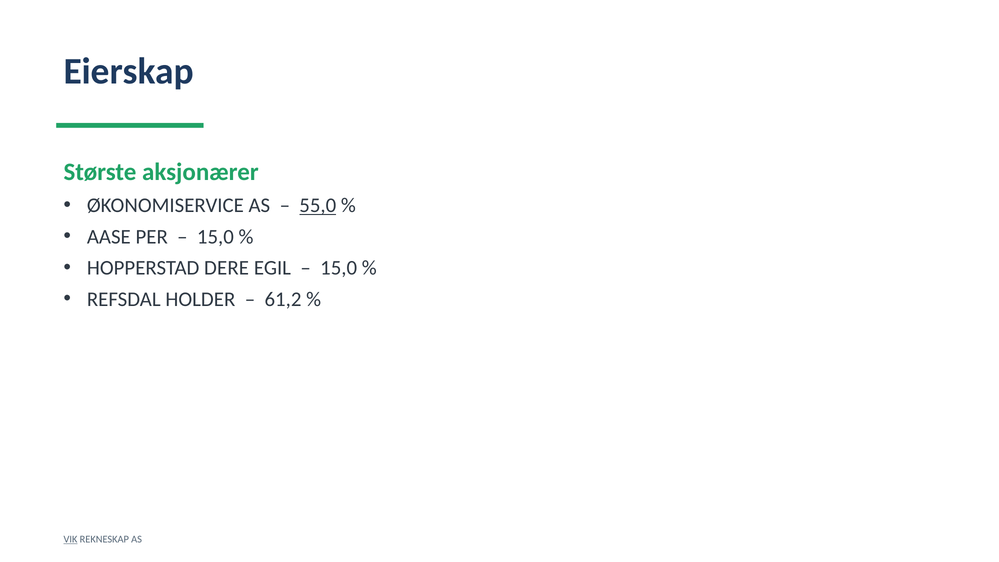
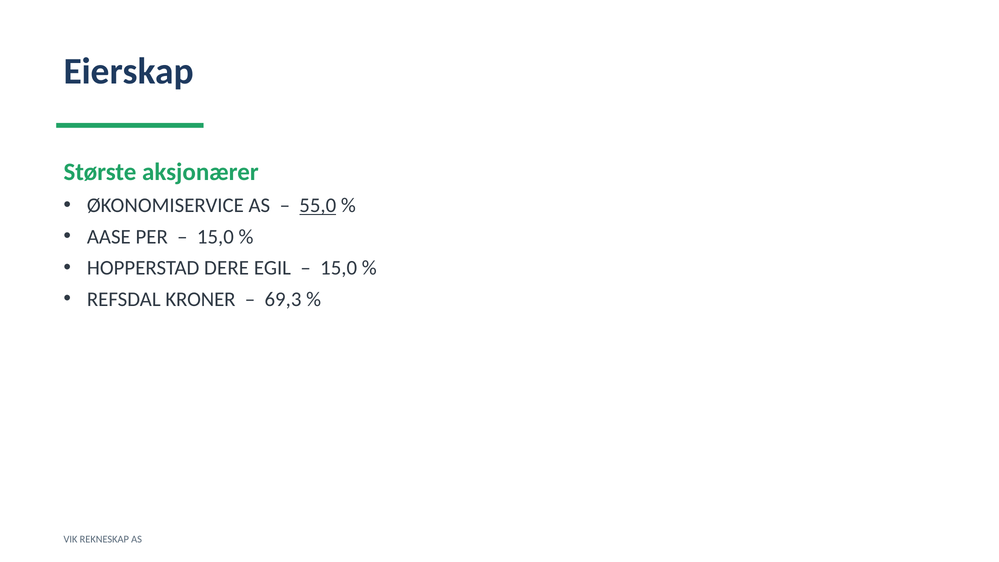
HOLDER: HOLDER -> KRONER (200, 299)
61,2: 61,2 -> 69,3 (283, 299)
VIK underline: present -> none (71, 539)
